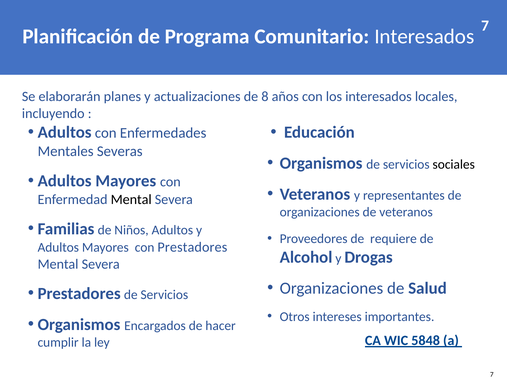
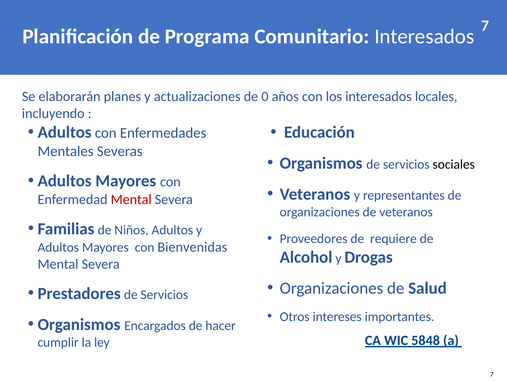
8: 8 -> 0 (265, 96)
Mental colour: black -> red (131, 199)
con Prestadores: Prestadores -> Bienvenidas (192, 247)
